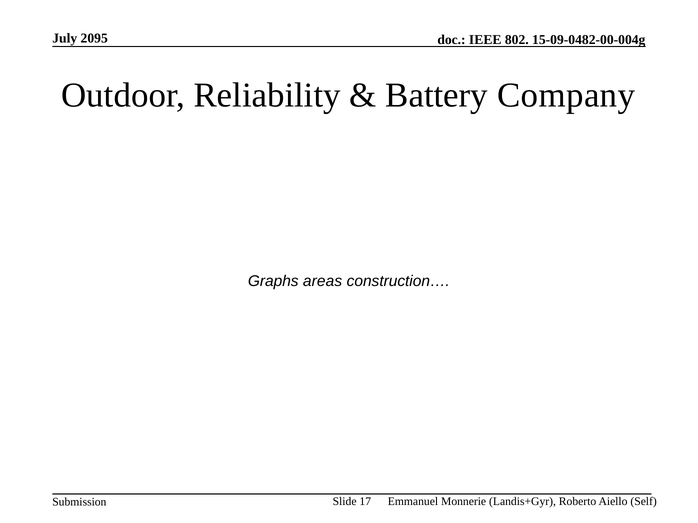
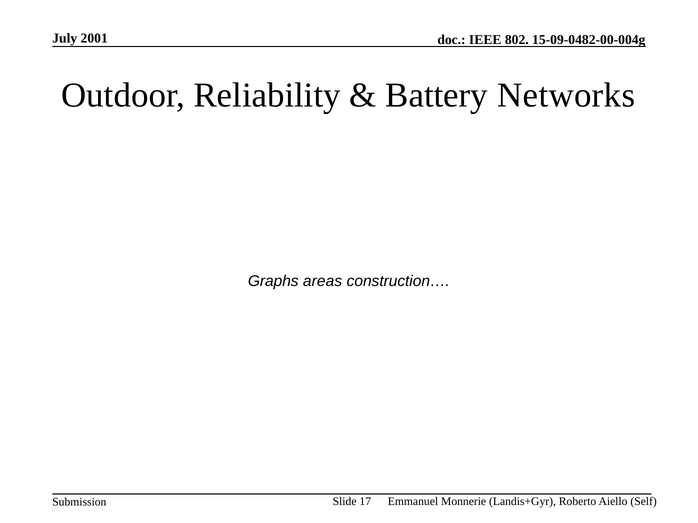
2095: 2095 -> 2001 (94, 38)
Company: Company -> Networks (566, 95)
